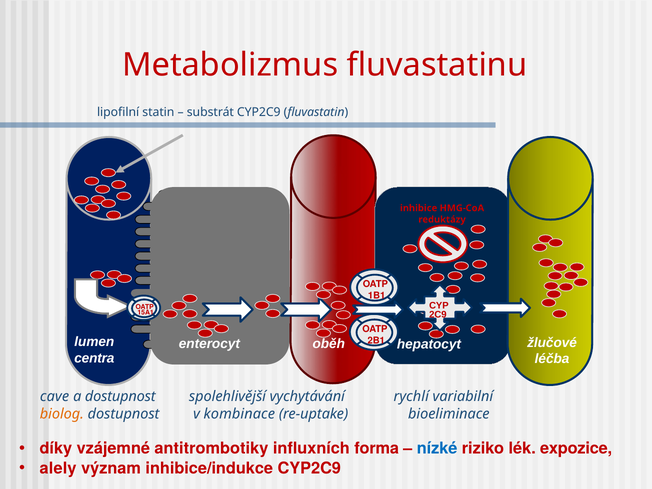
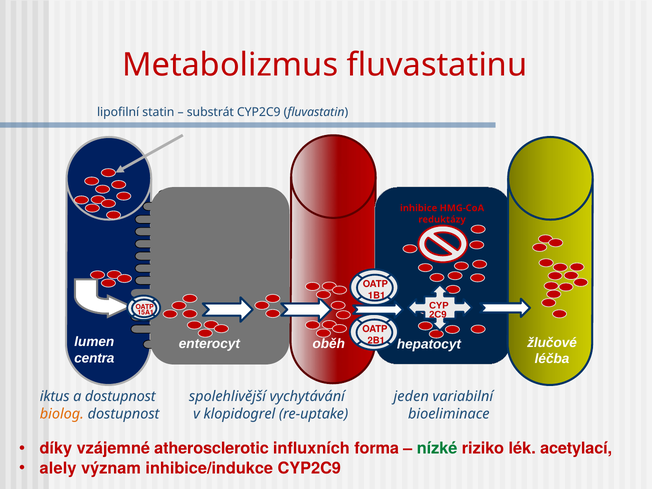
cave: cave -> iktus (55, 396)
rychlí: rychlí -> jeden (411, 396)
kombinace: kombinace -> klopidogrel (239, 414)
antitrombotiky: antitrombotiky -> atherosclerotic (212, 449)
nízké colour: blue -> green (437, 449)
expozice: expozice -> acetylací (576, 449)
